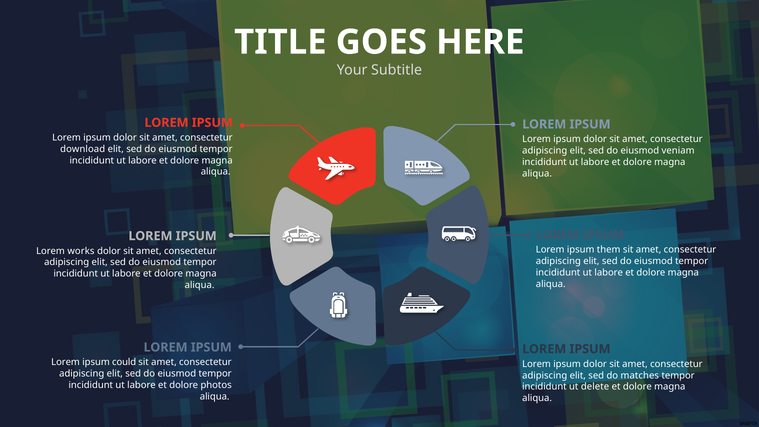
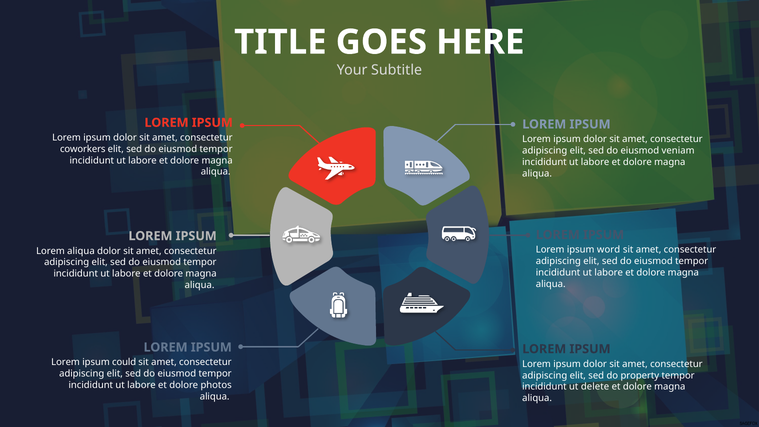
download: download -> coworkers (83, 149)
them: them -> word (609, 250)
Lorem works: works -> aliqua (81, 251)
matches: matches -> property (640, 375)
